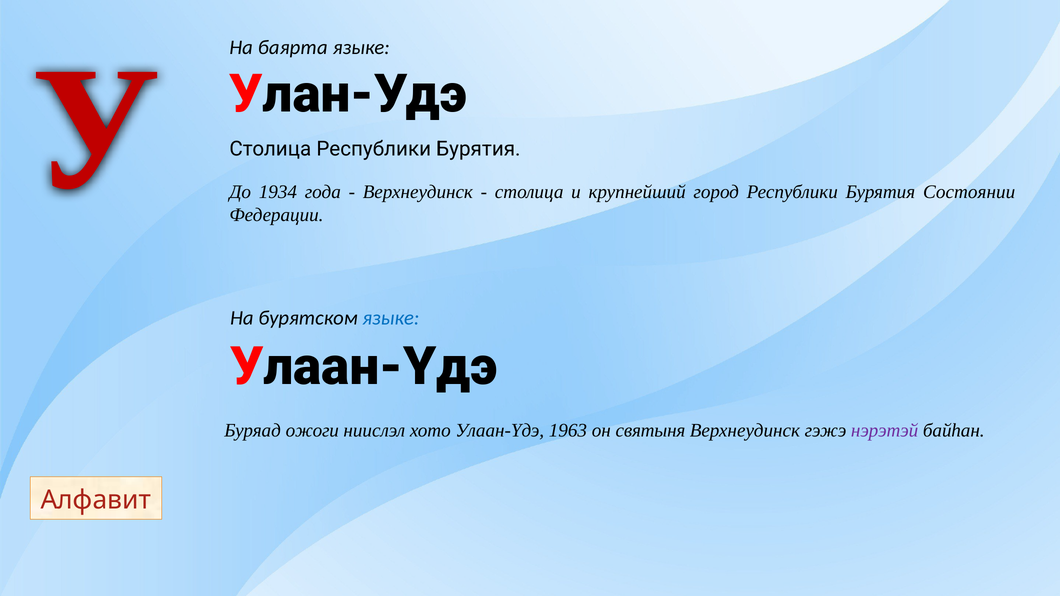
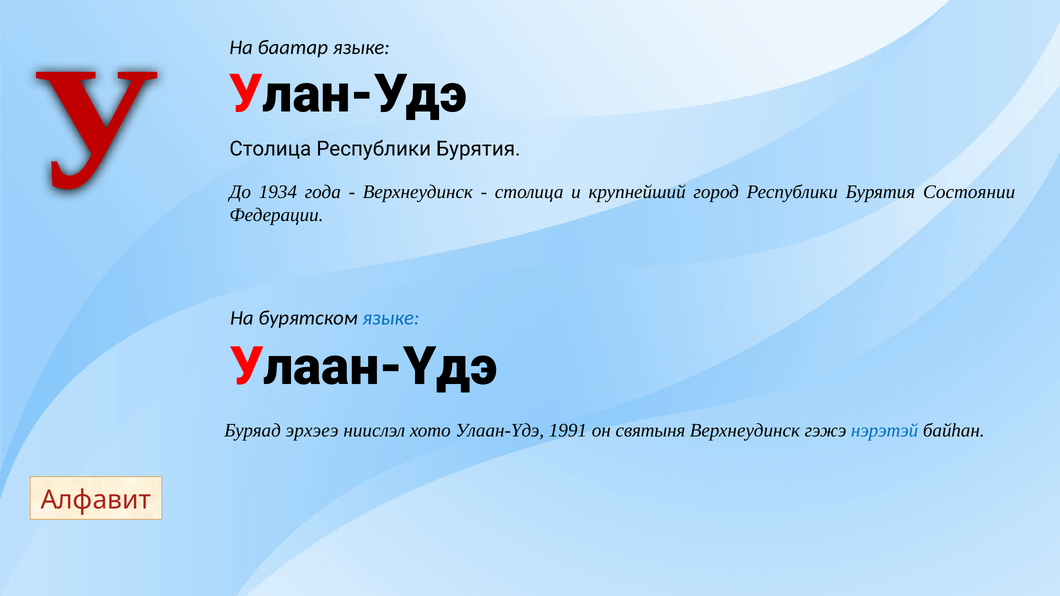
баярта: баярта -> баатар (293, 47)
ожоги: ожоги -> эрхэеэ (312, 431)
1963: 1963 -> 1991 (568, 431)
нэрэтэй colour: purple -> blue (885, 431)
